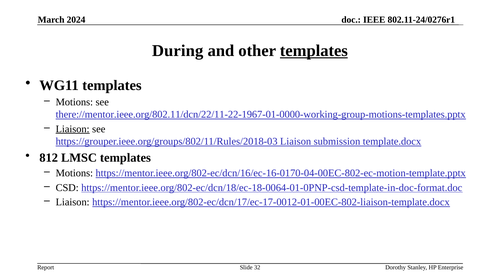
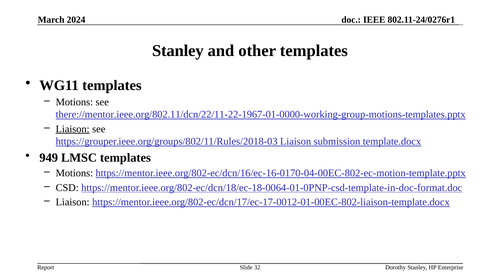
During: During -> Stanley (178, 51)
templates underline: present -> none (314, 51)
812: 812 -> 949 (49, 158)
